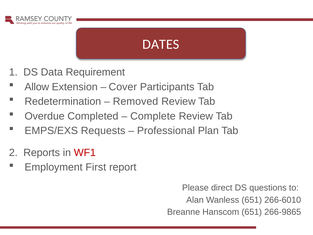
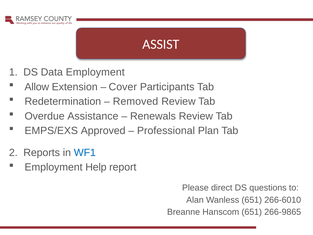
DATES: DATES -> ASSIST (161, 44)
Data Requirement: Requirement -> Employment (95, 72)
Completed: Completed -> Assistance (93, 116)
Complete: Complete -> Renewals (153, 116)
Requests: Requests -> Approved (103, 131)
WF1 colour: red -> blue (85, 153)
First: First -> Help (96, 167)
